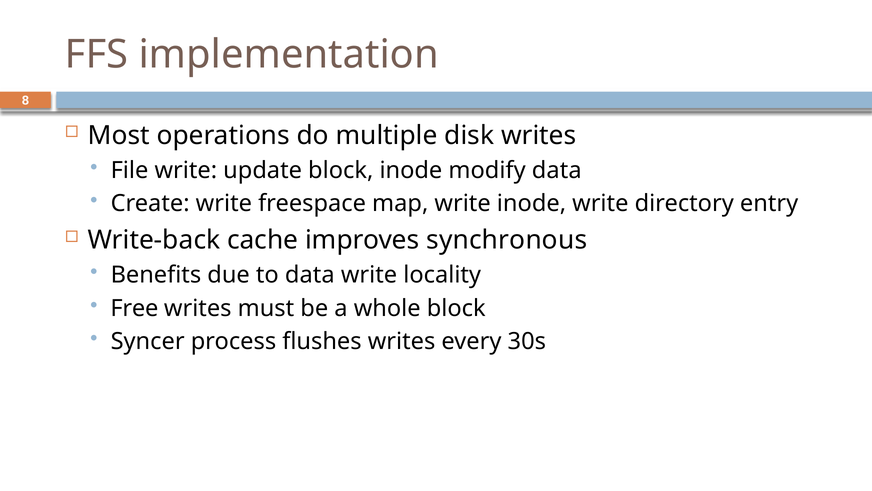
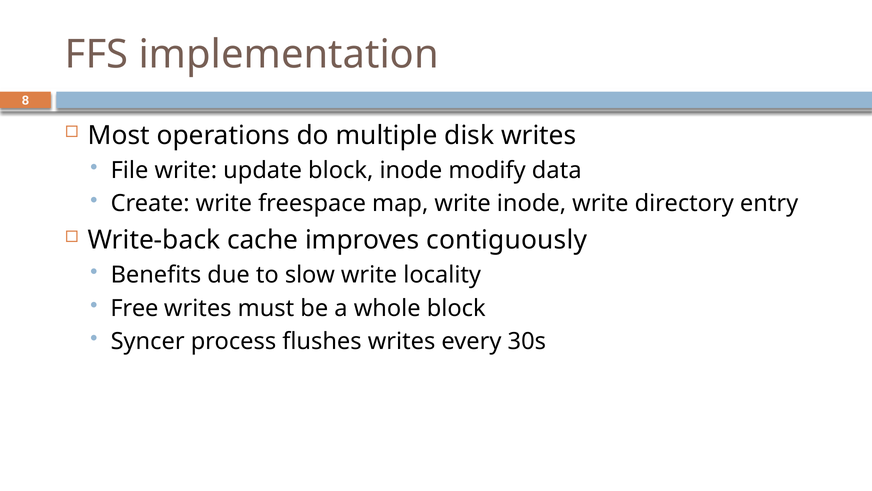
synchronous: synchronous -> contiguously (507, 240)
to data: data -> slow (310, 275)
